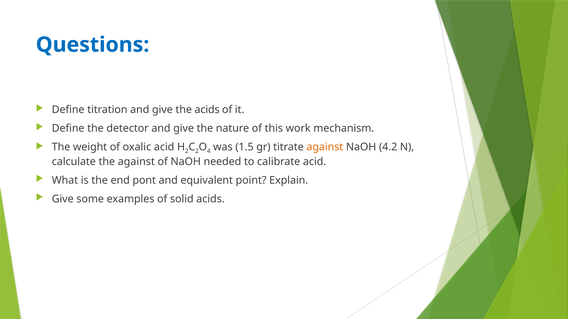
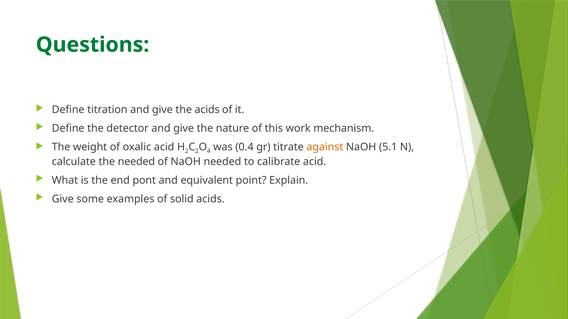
Questions colour: blue -> green (93, 45)
1.5: 1.5 -> 0.4 (244, 147)
4.2: 4.2 -> 5.1 (388, 147)
the against: against -> needed (136, 162)
